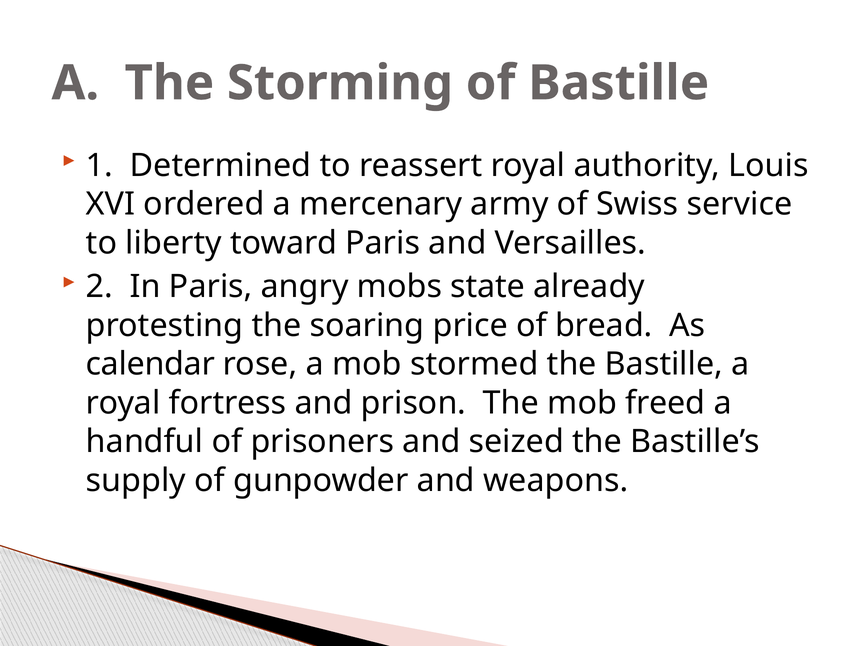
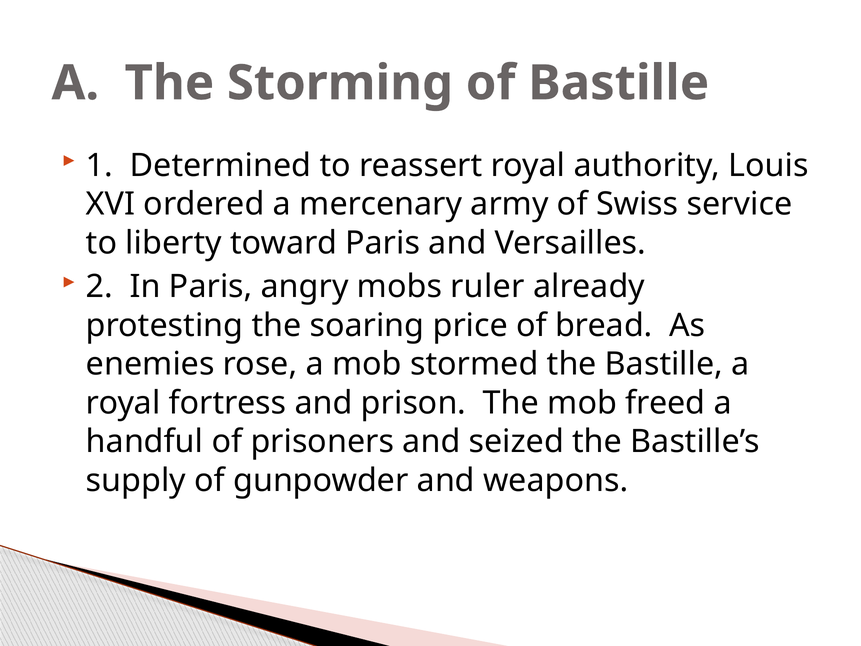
state: state -> ruler (487, 286)
calendar: calendar -> enemies (150, 364)
